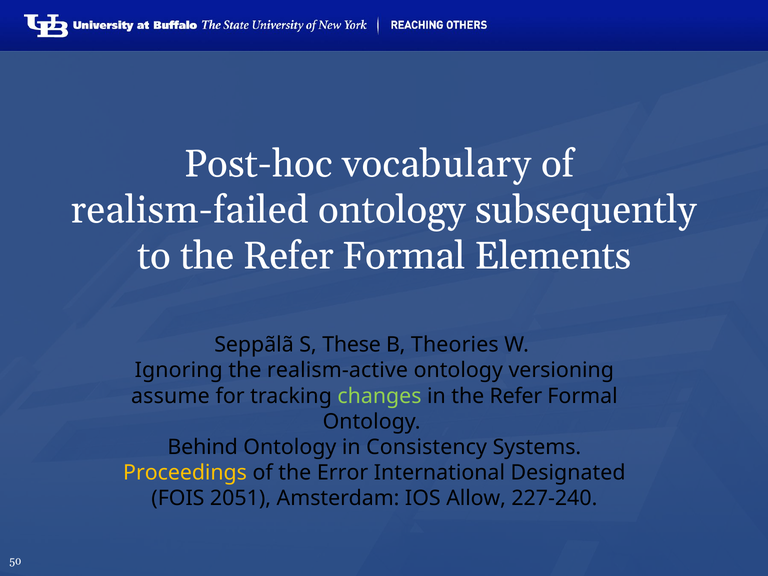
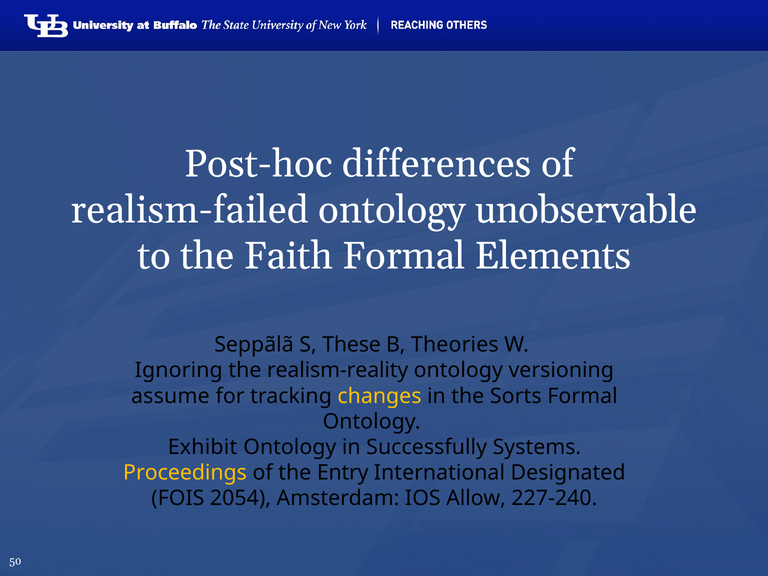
vocabulary: vocabulary -> differences (437, 164)
subsequently: subsequently -> unobservable (586, 210)
to the Refer: Refer -> Faith (288, 256)
realism-active: realism-active -> realism-reality (338, 370)
changes colour: light green -> yellow (379, 396)
in the Refer: Refer -> Sorts (516, 396)
Behind: Behind -> Exhibit (202, 447)
Consistency: Consistency -> Successfully (427, 447)
Error: Error -> Entry (343, 473)
2051: 2051 -> 2054 (241, 498)
